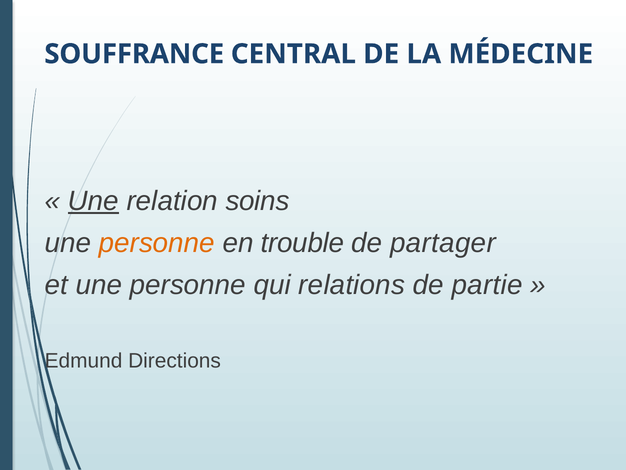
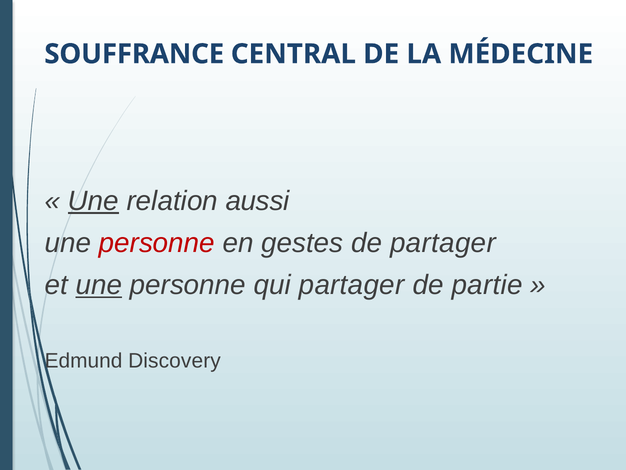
soins: soins -> aussi (258, 201)
personne colour: orange -> red (157, 243)
trouble: trouble -> gestes (302, 243)
une underline: none -> present (99, 285)
qui relations: relations -> partager (352, 285)
Directions: Directions -> Discovery (174, 360)
